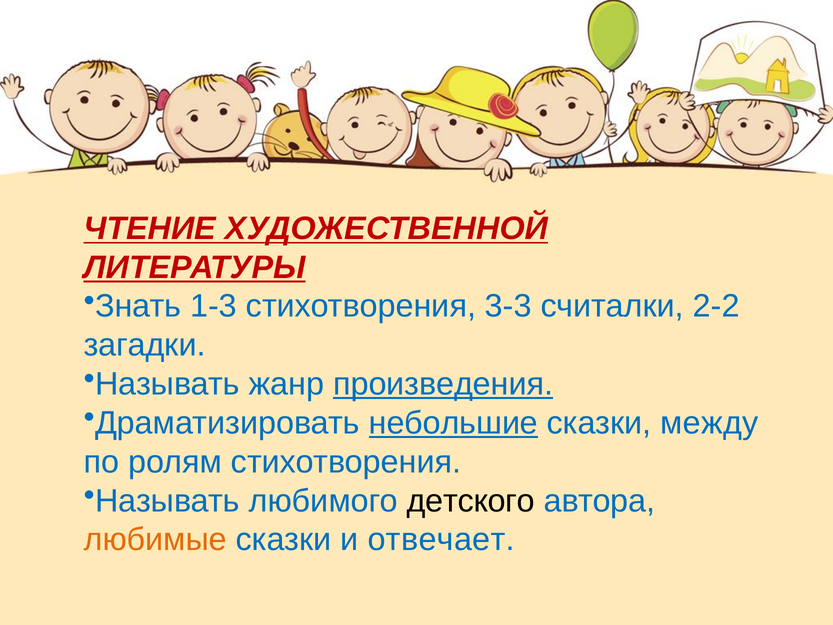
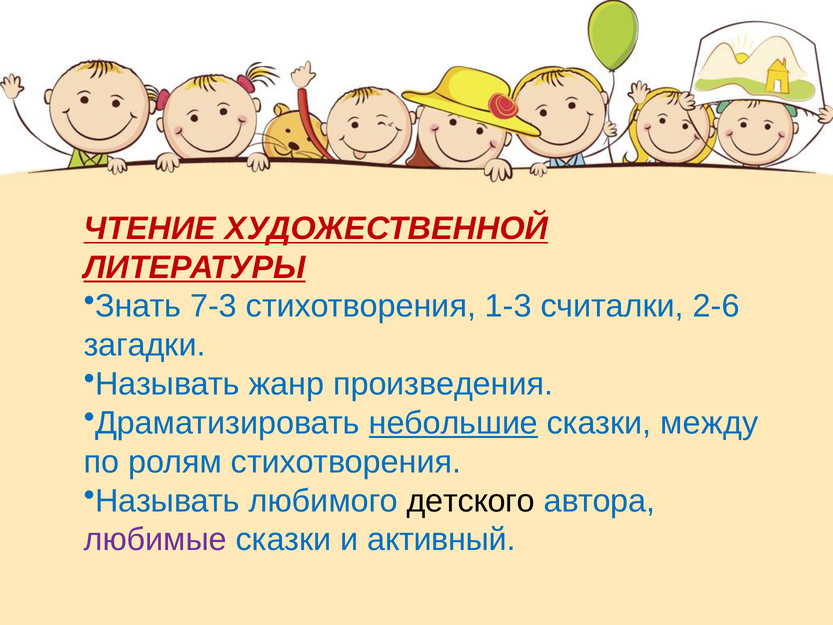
1-3: 1-3 -> 7-3 (214, 306)
3-3: 3-3 -> 1-3 (508, 306)
2-2: 2-2 -> 2-6 (716, 306)
произведения underline: present -> none (443, 384)
любимые colour: orange -> purple (155, 540)
отвечает: отвечает -> активный (442, 540)
